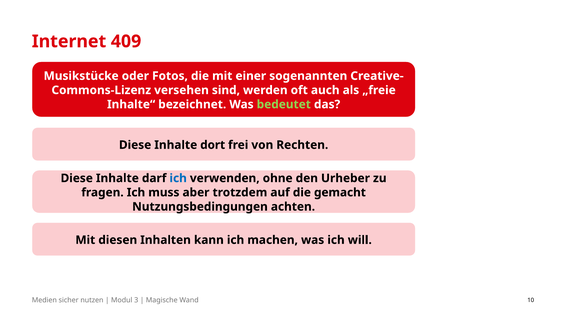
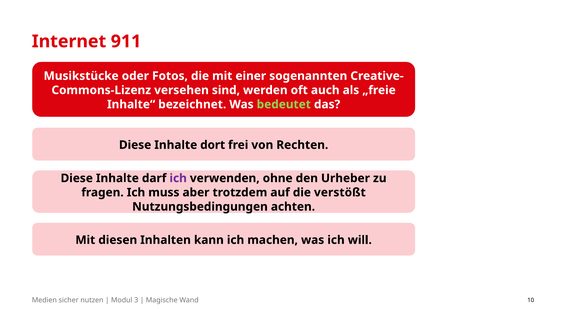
409: 409 -> 911 (126, 41)
ich colour: blue -> purple (178, 178)
gemacht: gemacht -> verstößt (340, 192)
